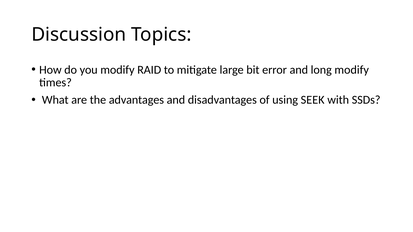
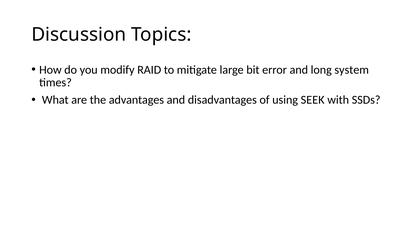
long modify: modify -> system (352, 70)
